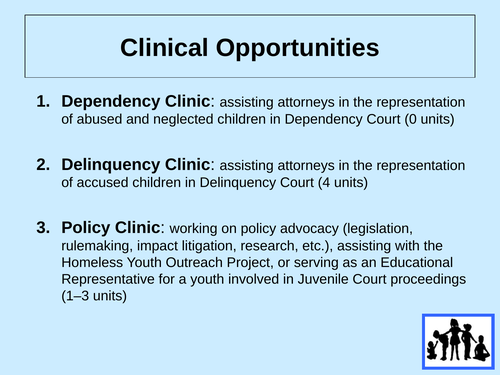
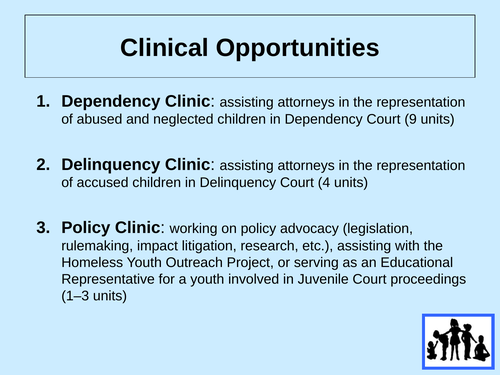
0: 0 -> 9 (411, 119)
